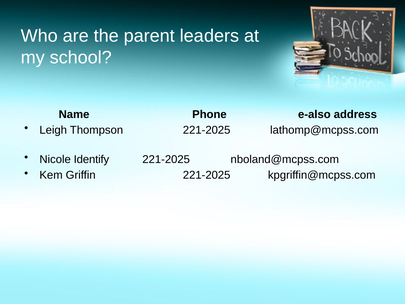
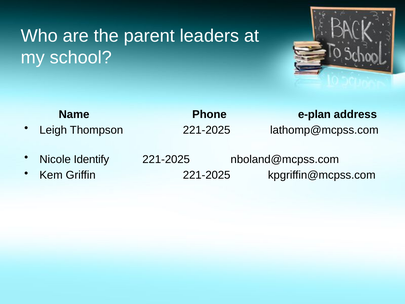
e-also: e-also -> e-plan (314, 114)
